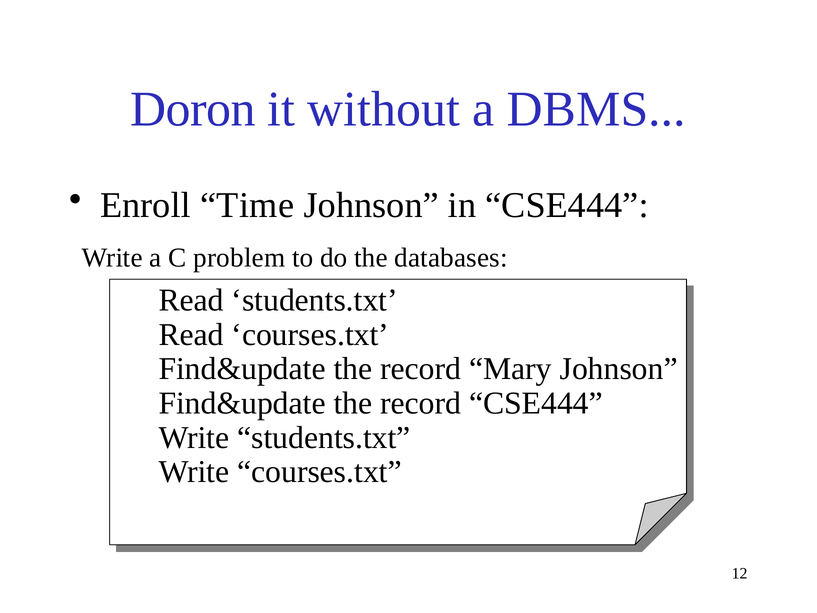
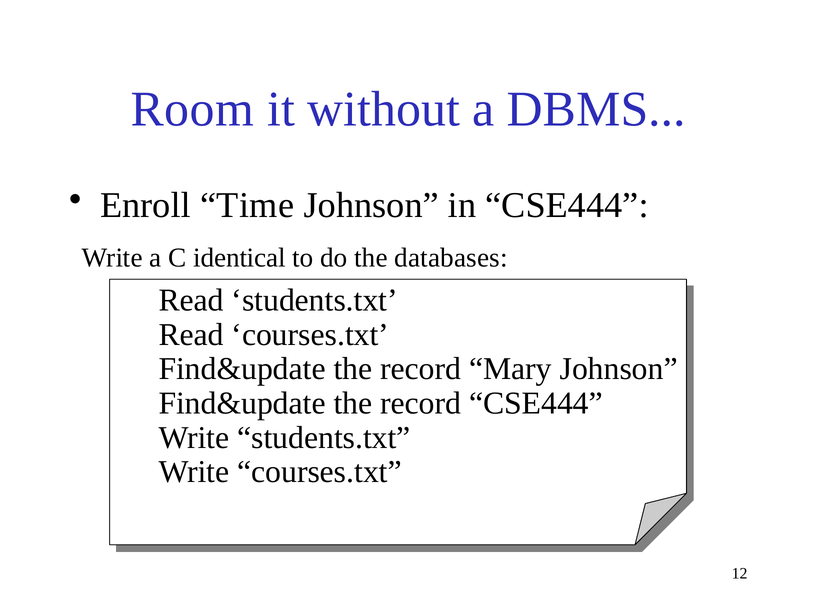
Doron: Doron -> Room (192, 109)
problem: problem -> identical (239, 257)
